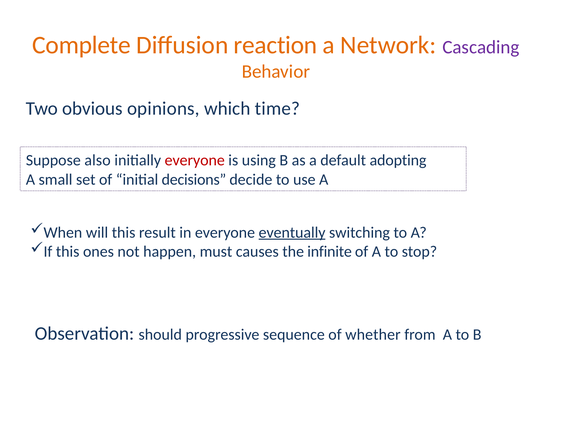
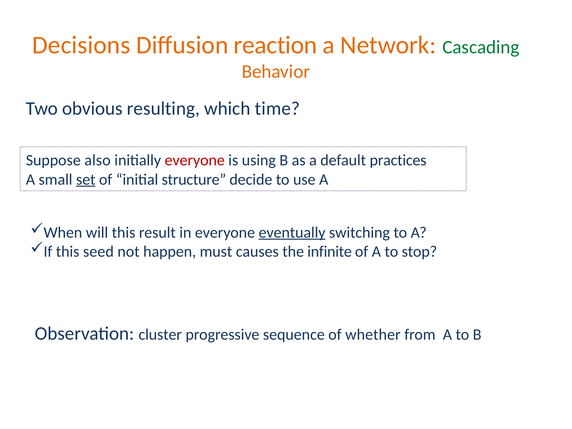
Complete: Complete -> Decisions (81, 45)
Cascading colour: purple -> green (481, 47)
opinions: opinions -> resulting (163, 108)
adopting: adopting -> practices (398, 160)
set underline: none -> present (86, 179)
decisions: decisions -> structure (194, 179)
ones: ones -> seed (98, 252)
should: should -> cluster (160, 335)
